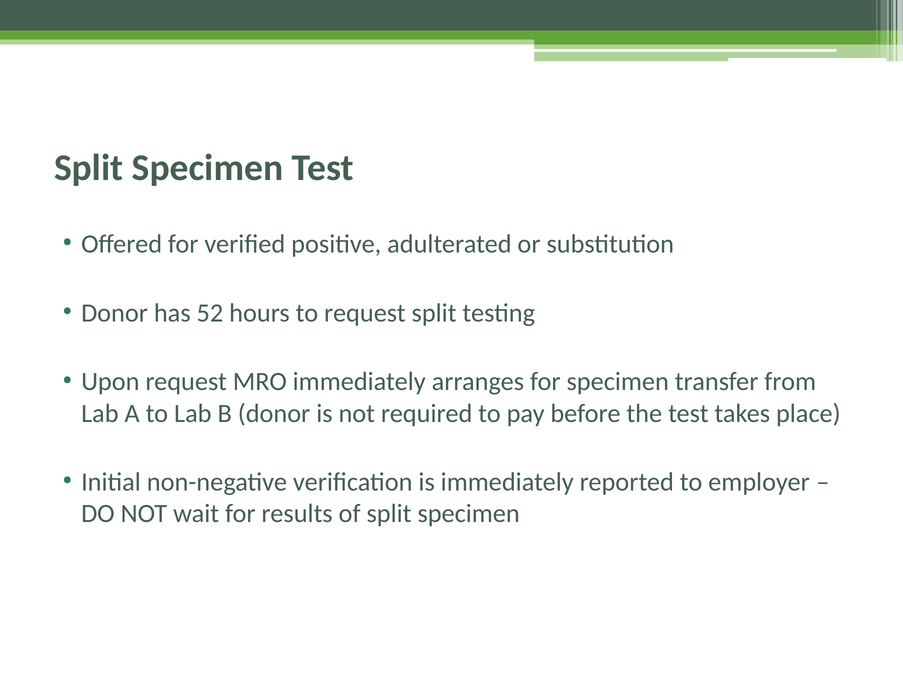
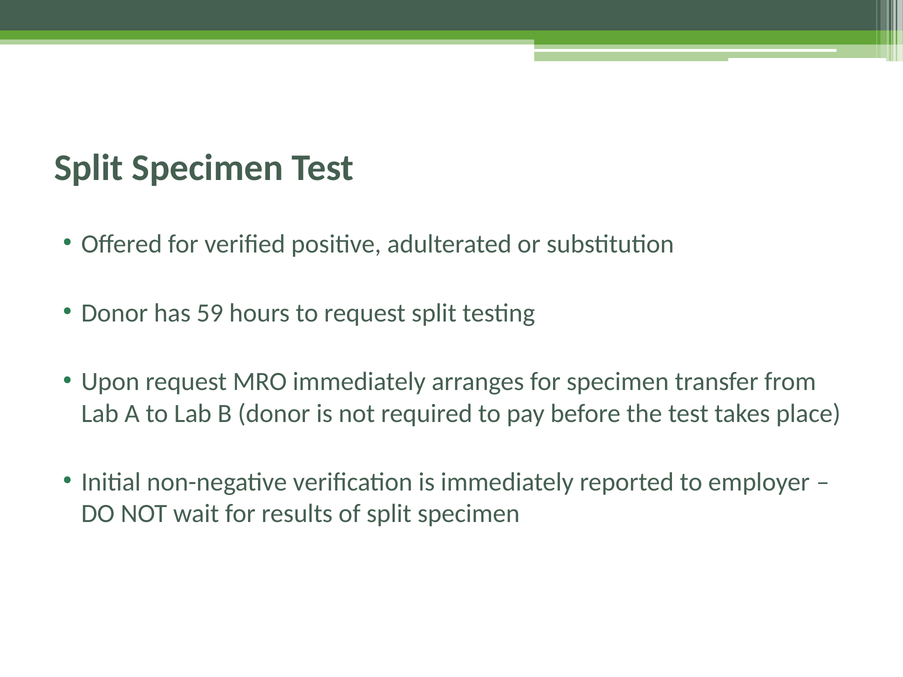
52: 52 -> 59 (210, 313)
